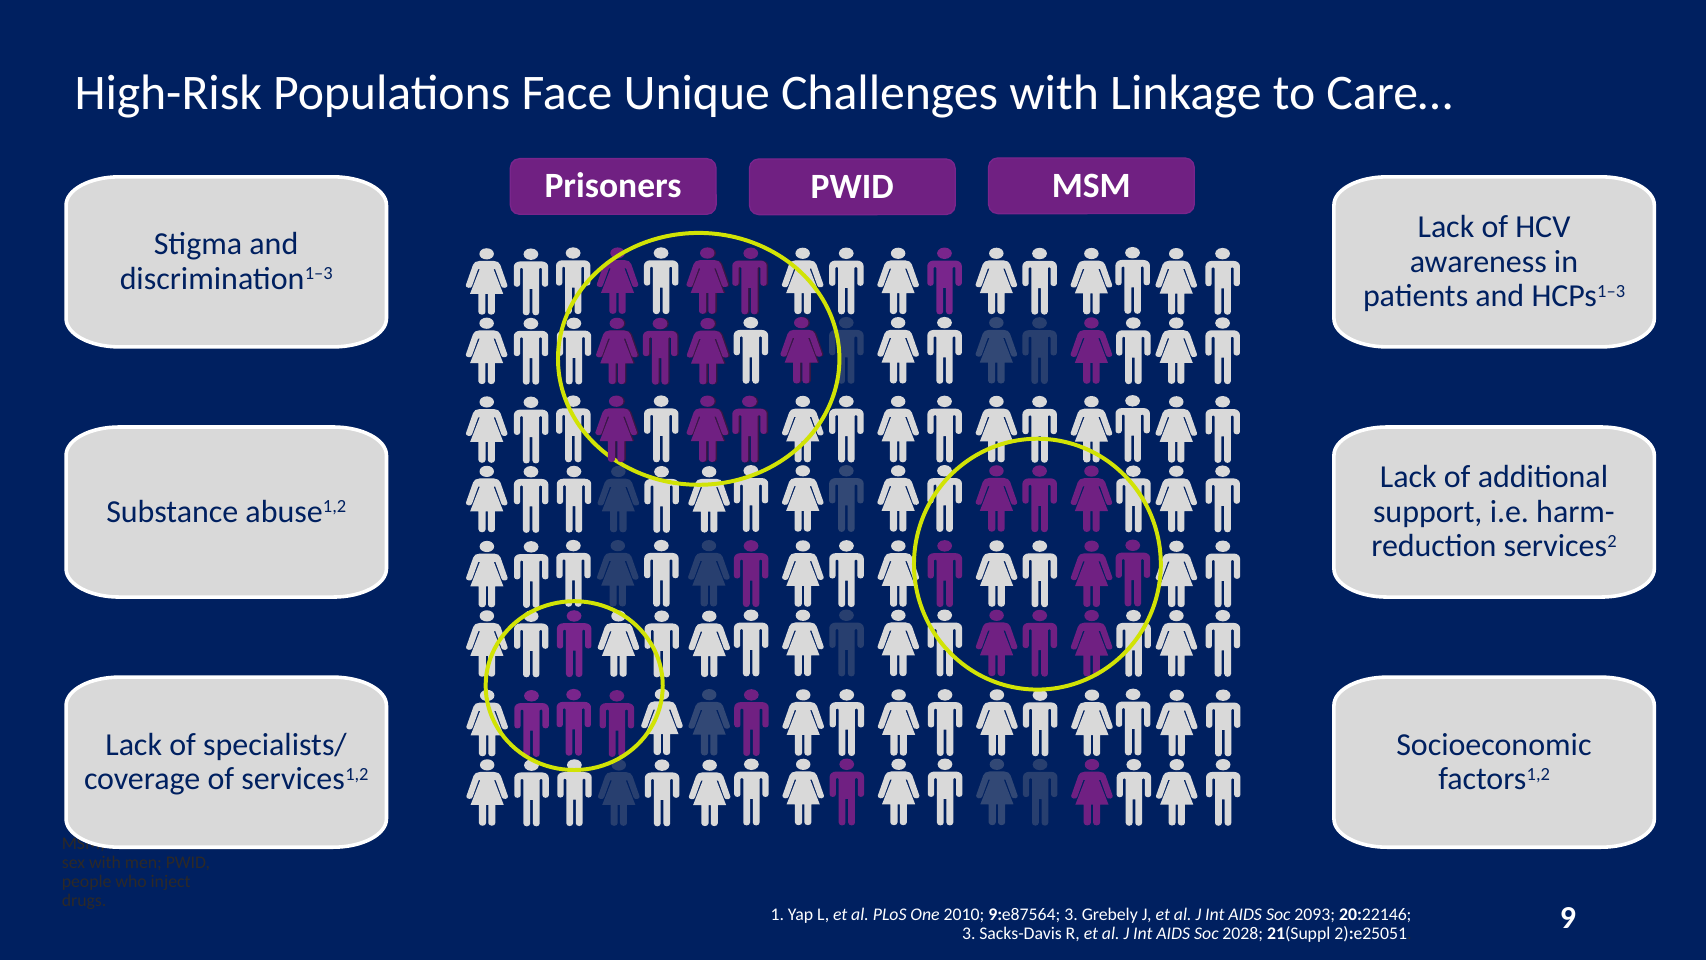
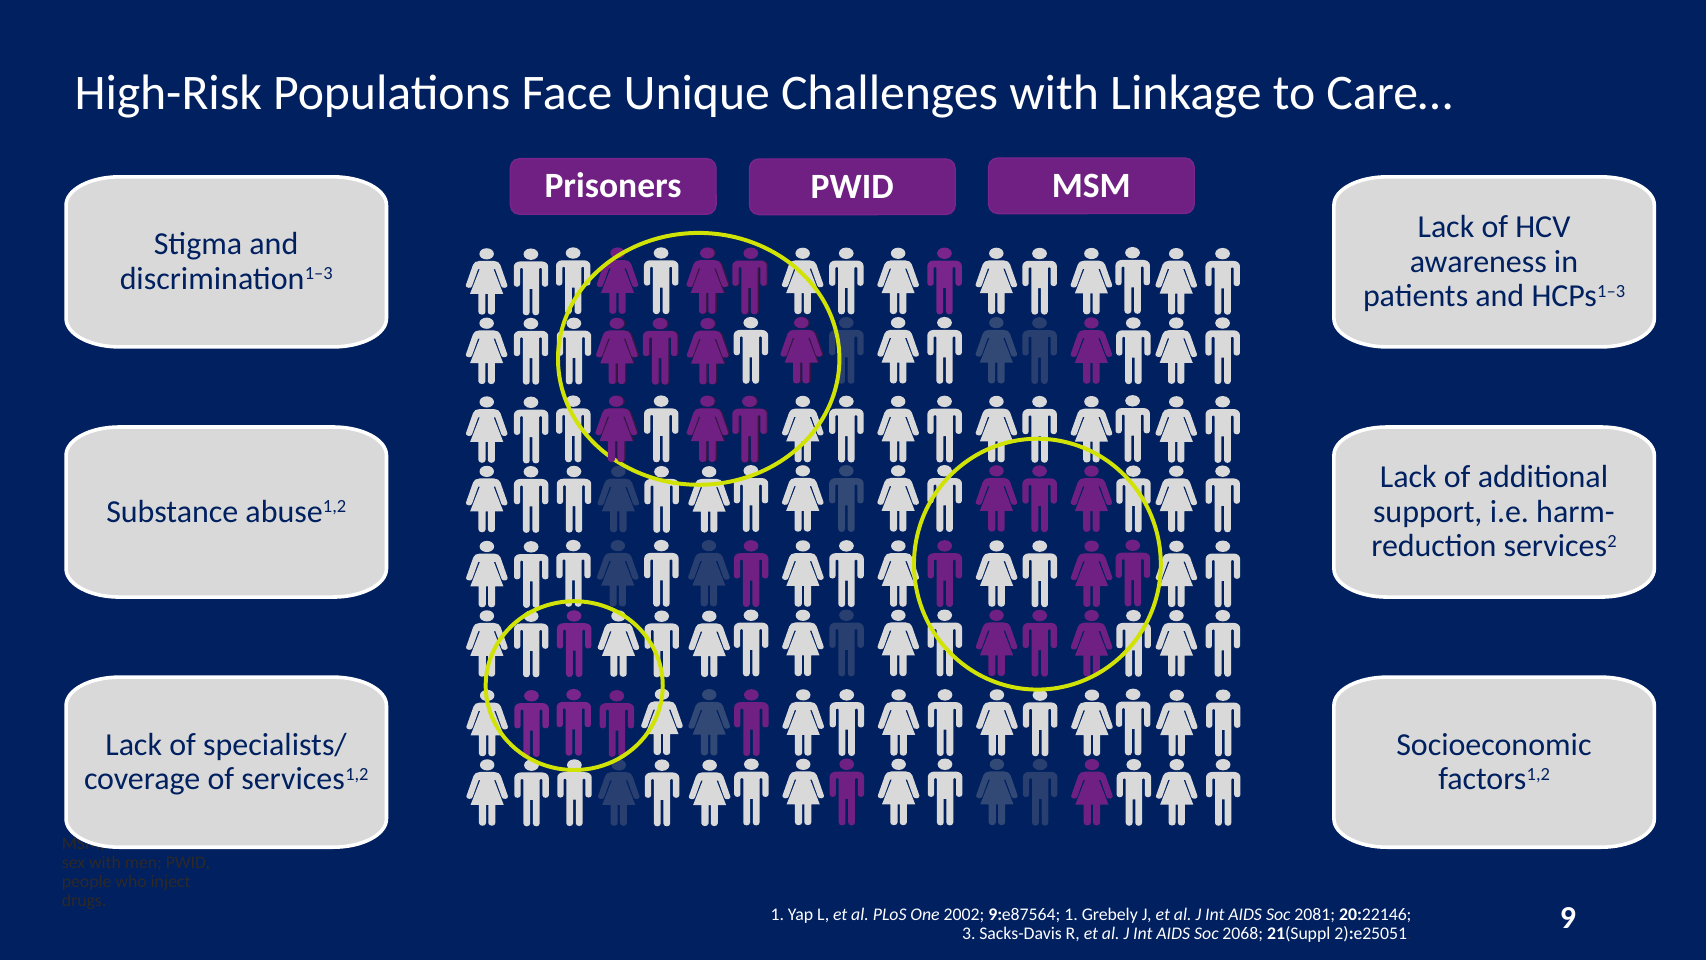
2010: 2010 -> 2002 (964, 914)
9:e87564 3: 3 -> 1 (1071, 914)
2093: 2093 -> 2081 (1315, 914)
2028: 2028 -> 2068 (1243, 934)
